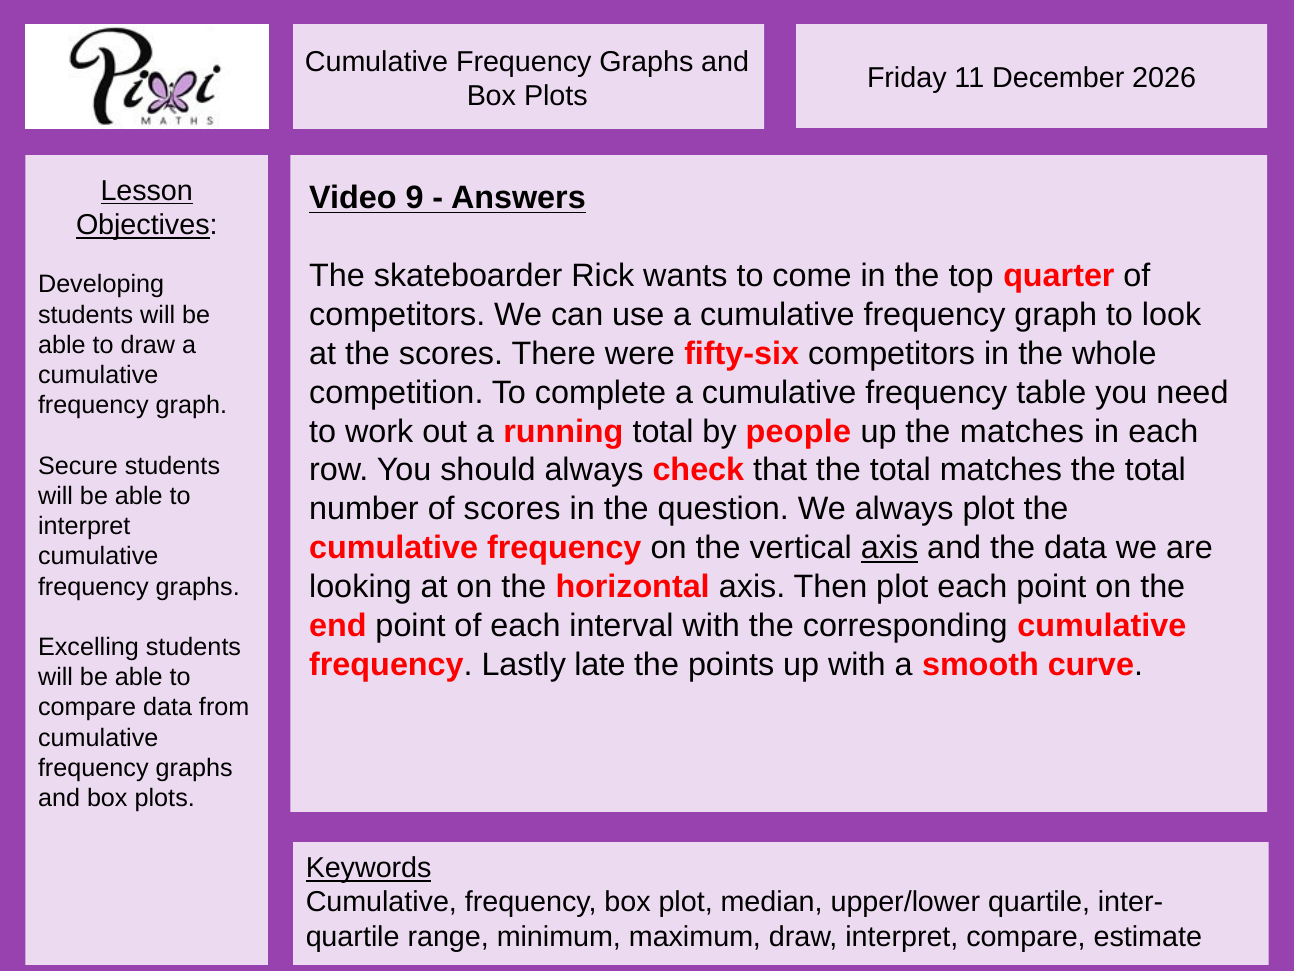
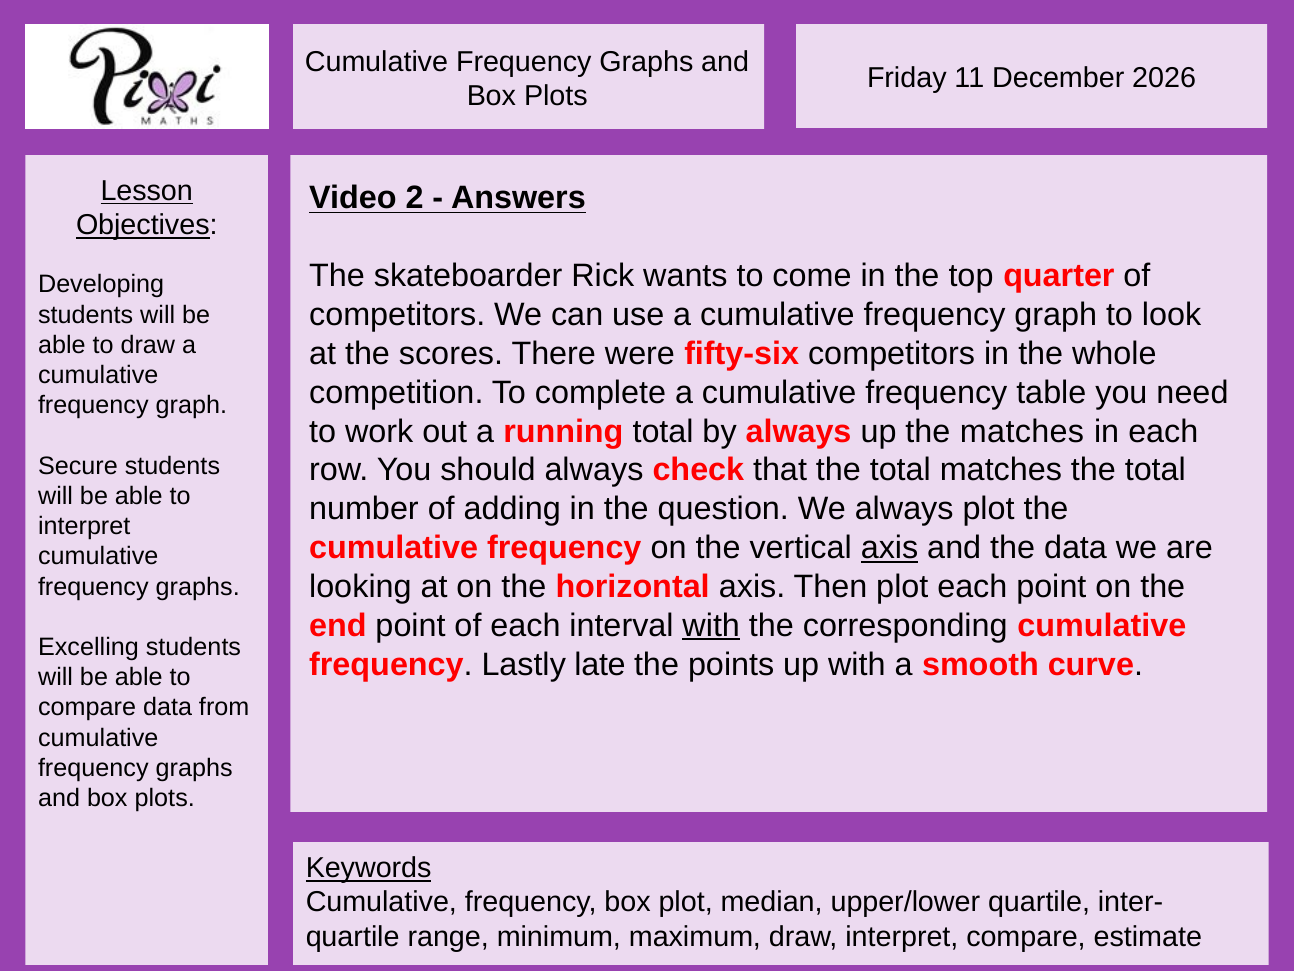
9: 9 -> 2 (415, 198)
by people: people -> always (799, 431)
of scores: scores -> adding (512, 509)
with underline: none -> present (711, 625)
